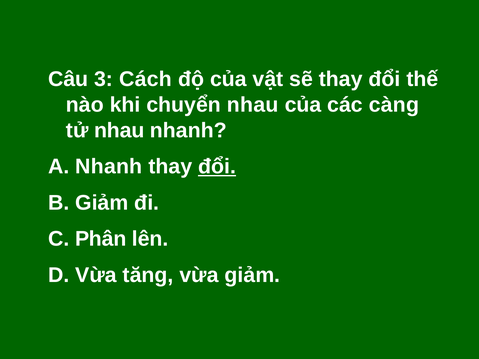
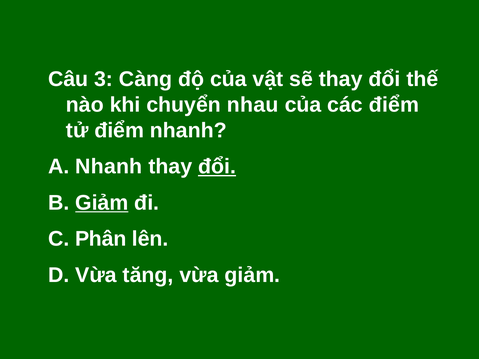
Cách: Cách -> Càng (146, 79)
các càng: càng -> điểm (394, 105)
tử nhau: nhau -> điểm (119, 130)
Giảm underline: none -> present (102, 203)
